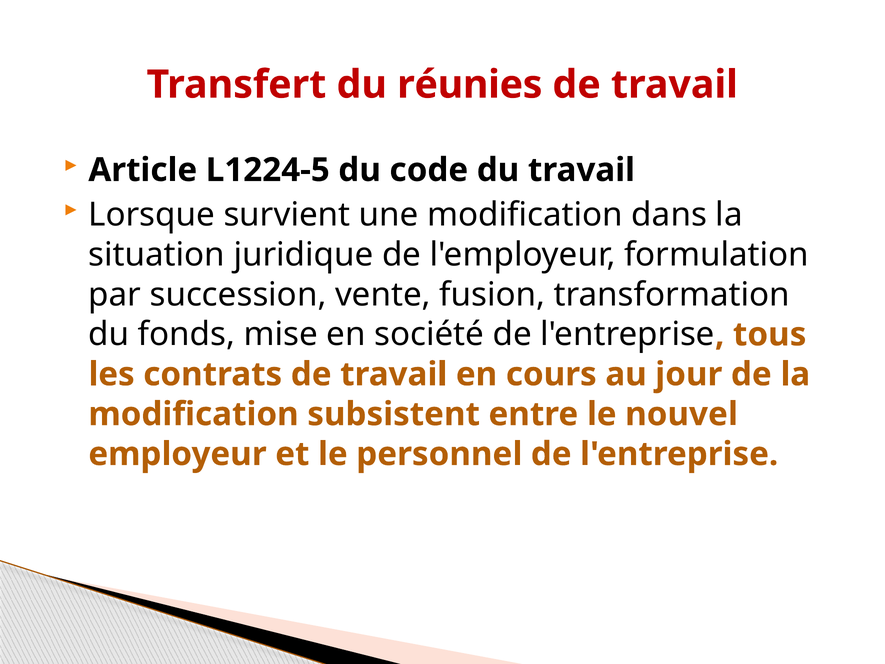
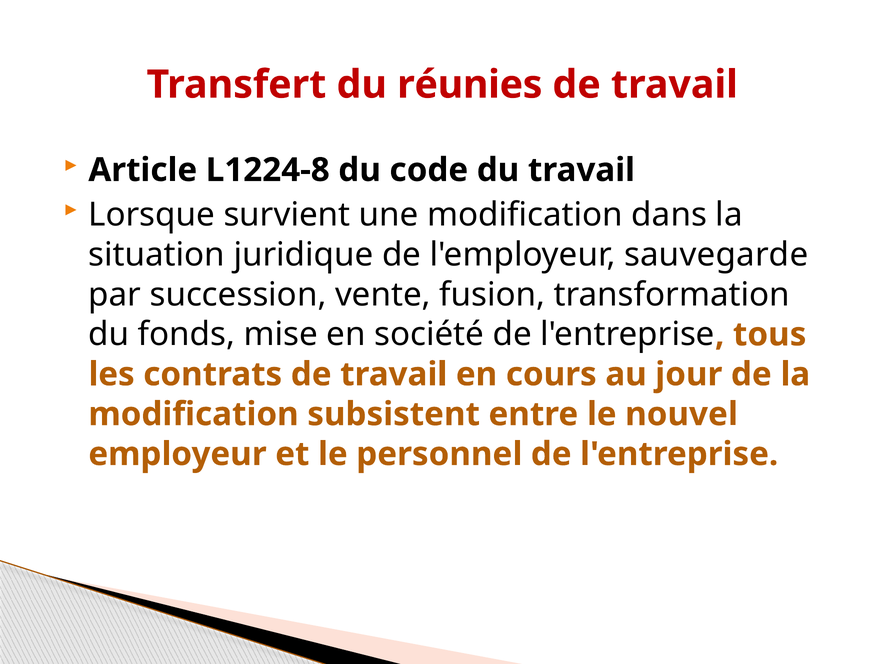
L1224-5: L1224-5 -> L1224-8 (268, 170)
formulation: formulation -> sauvegarde (716, 255)
